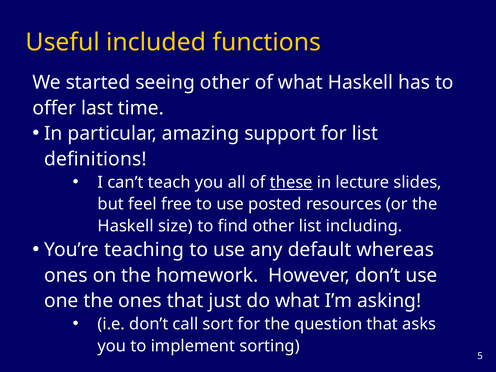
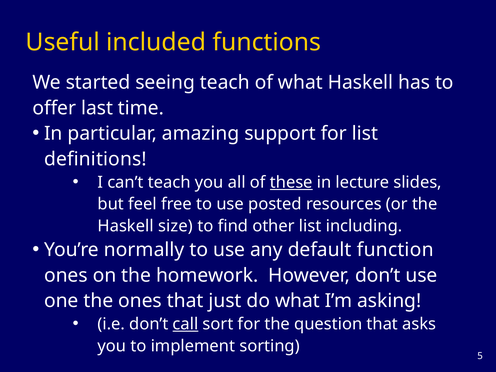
seeing other: other -> teach (225, 83)
teaching: teaching -> normally (144, 250)
whereas: whereas -> function (395, 250)
call underline: none -> present (185, 324)
